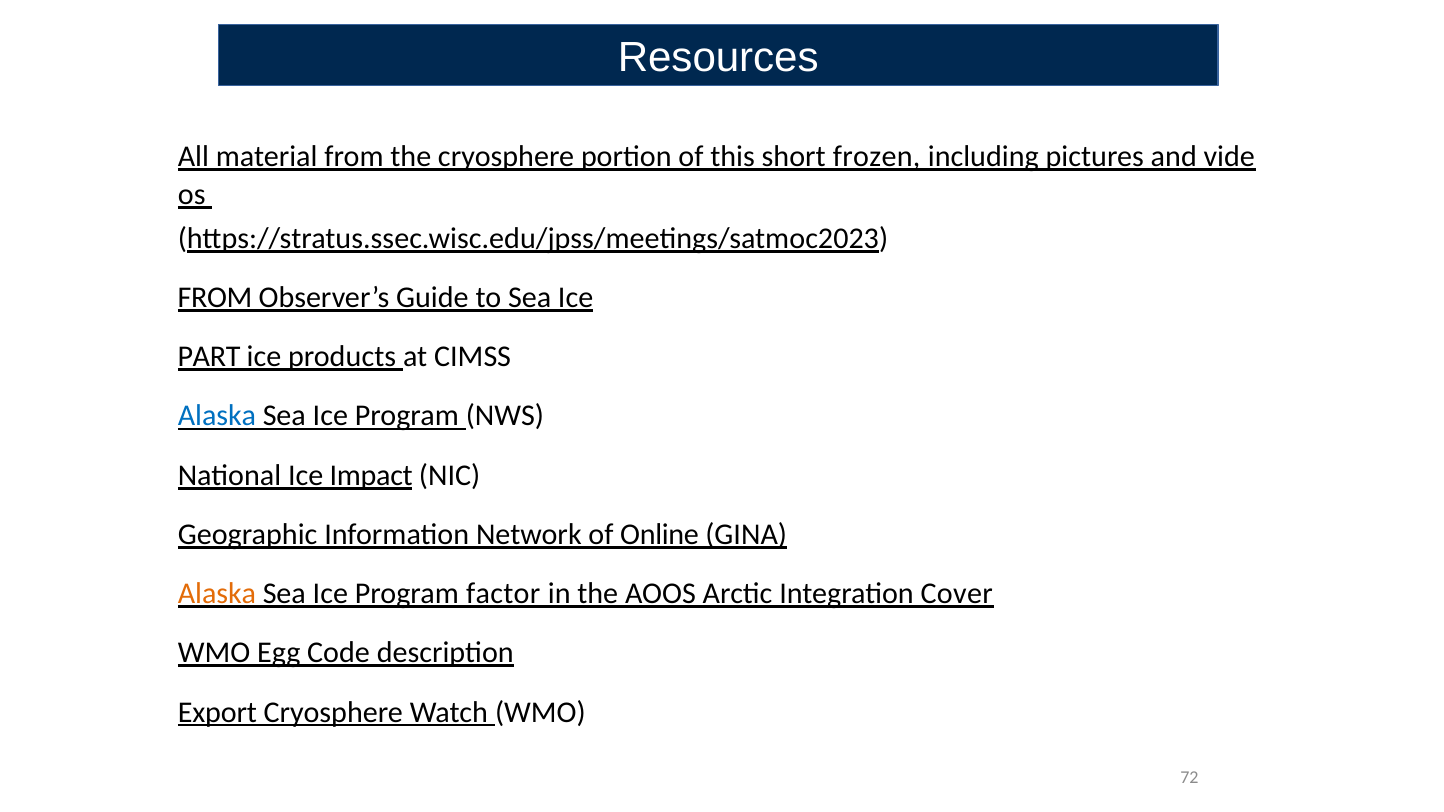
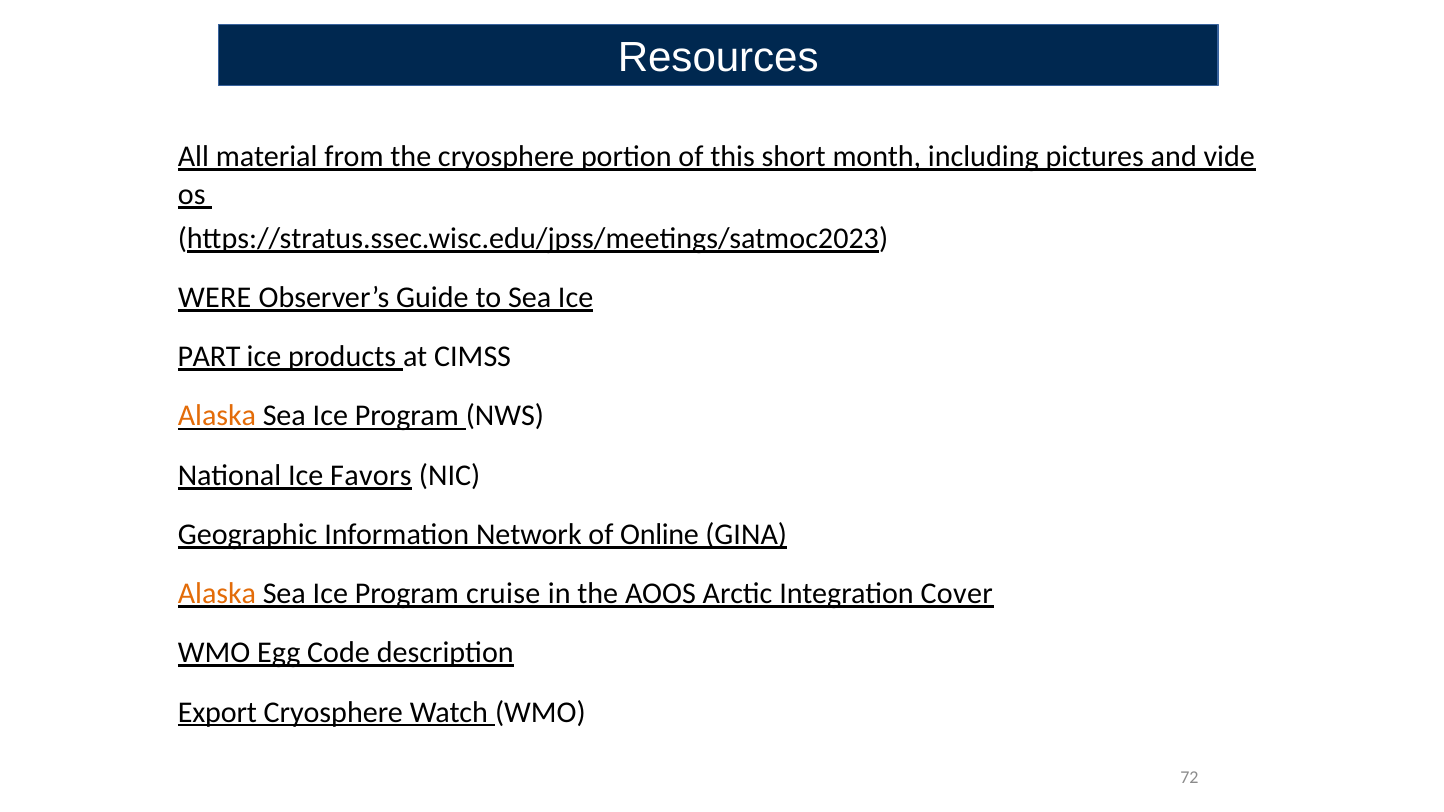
frozen: frozen -> month (877, 157)
FROM: FROM -> WERE (215, 298)
Alaska colour: blue -> orange (217, 416)
Impact: Impact -> Favors (371, 475)
factor: factor -> cruise (503, 594)
